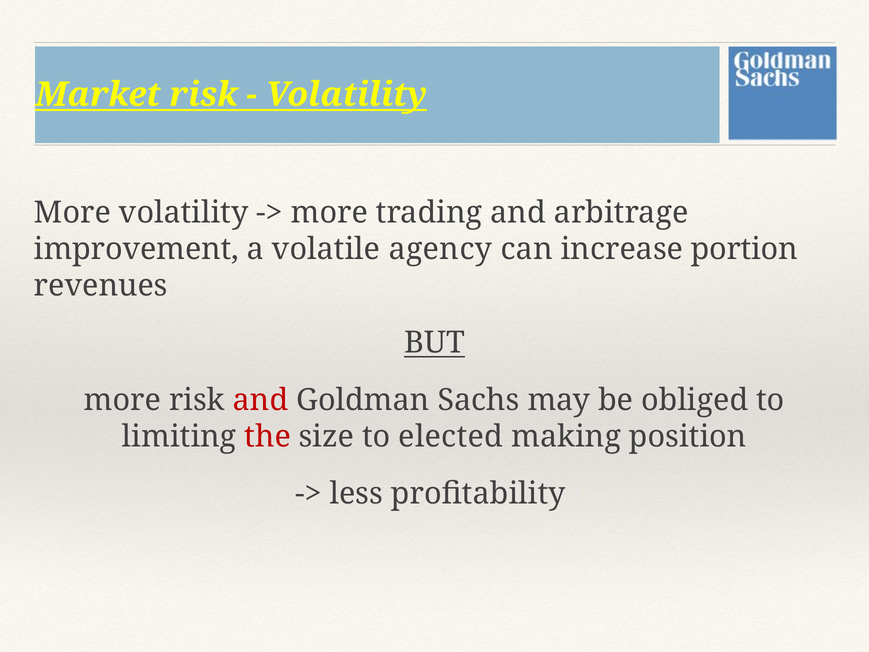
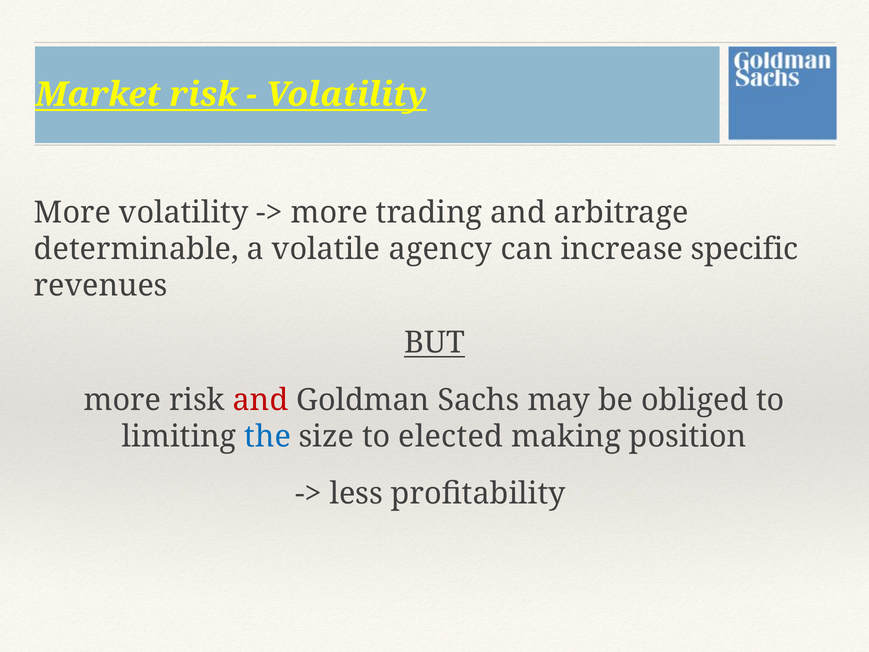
improvement: improvement -> determinable (136, 249)
portion: portion -> specific (744, 249)
the colour: red -> blue (268, 436)
